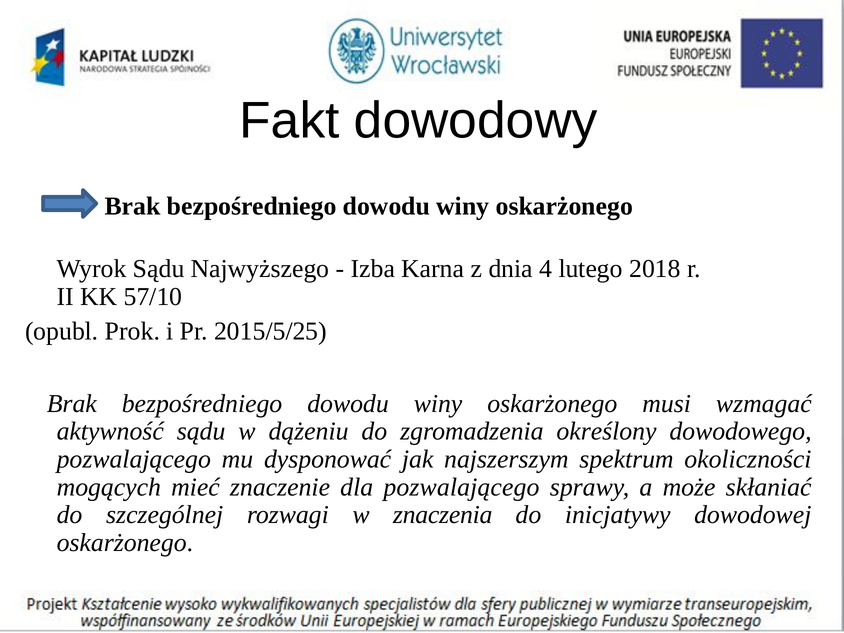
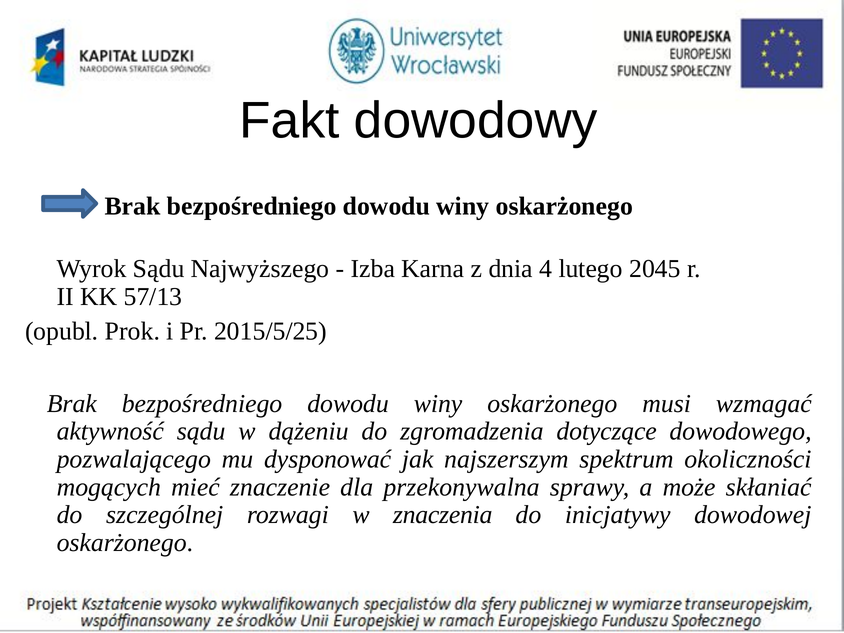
2018: 2018 -> 2045 (655, 269)
57/10: 57/10 -> 57/13 (153, 297)
określony: określony -> dotyczące (607, 431)
dla pozwalającego: pozwalającego -> przekonywalna (461, 487)
